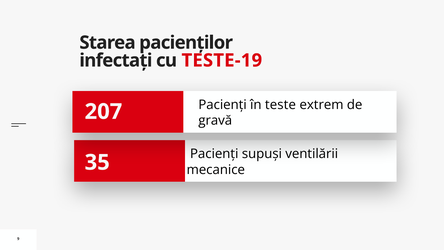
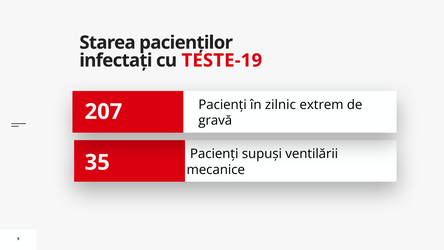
teste: teste -> zilnic (280, 105)
